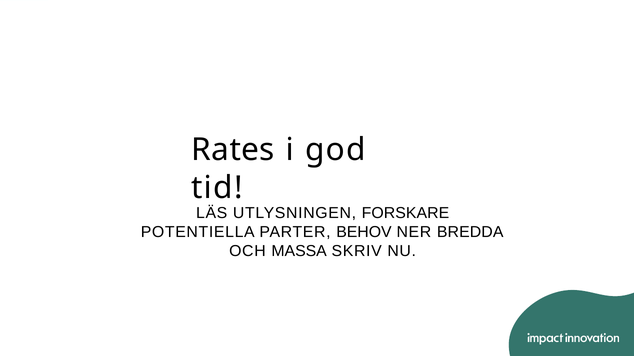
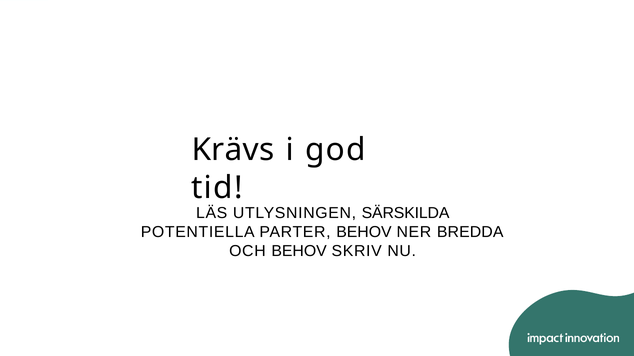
Rates: Rates -> Krävs (233, 150)
FORSKARE: FORSKARE -> SÄRSKILDA (406, 214)
OCH MASSA: MASSA -> BEHOV (299, 252)
